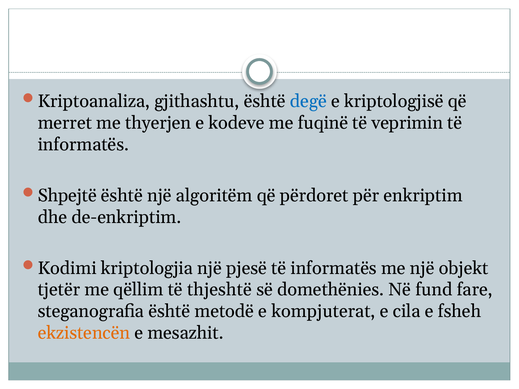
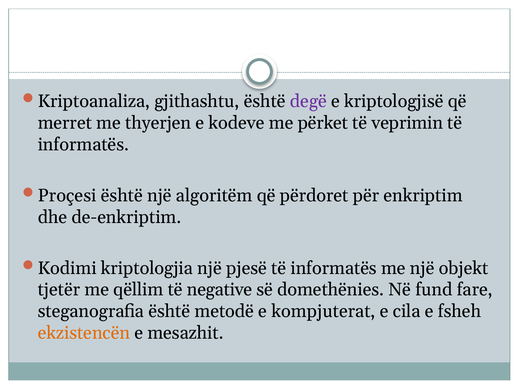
degë colour: blue -> purple (308, 101)
fuqinë: fuqinë -> përket (323, 123)
Shpejtë: Shpejtë -> Proçesi (67, 196)
thjeshtë: thjeshtë -> negative (220, 290)
